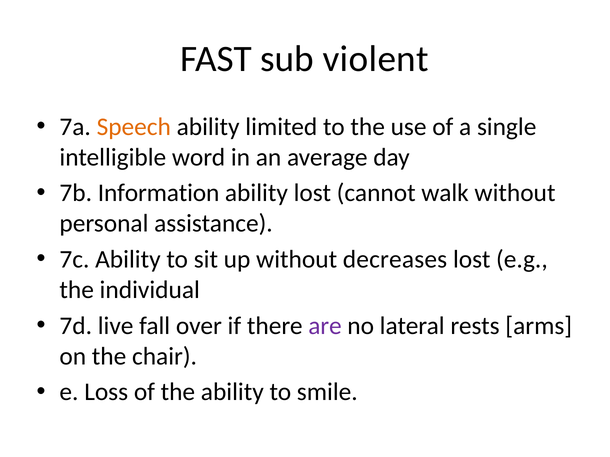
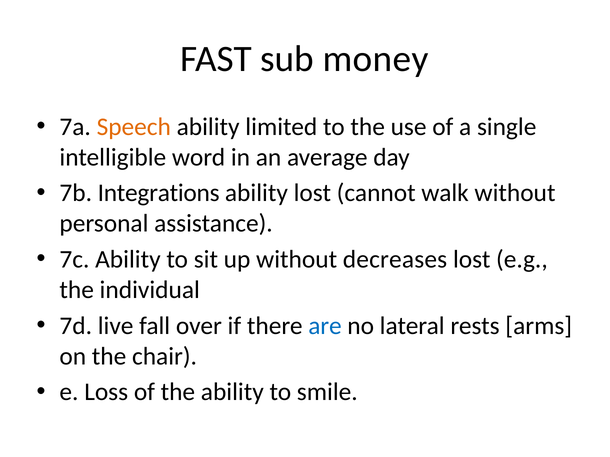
violent: violent -> money (376, 59)
Information: Information -> Integrations (159, 193)
are colour: purple -> blue (325, 326)
